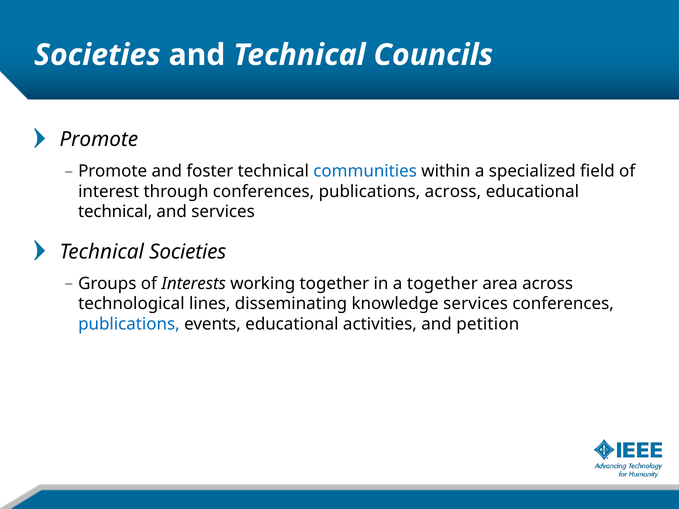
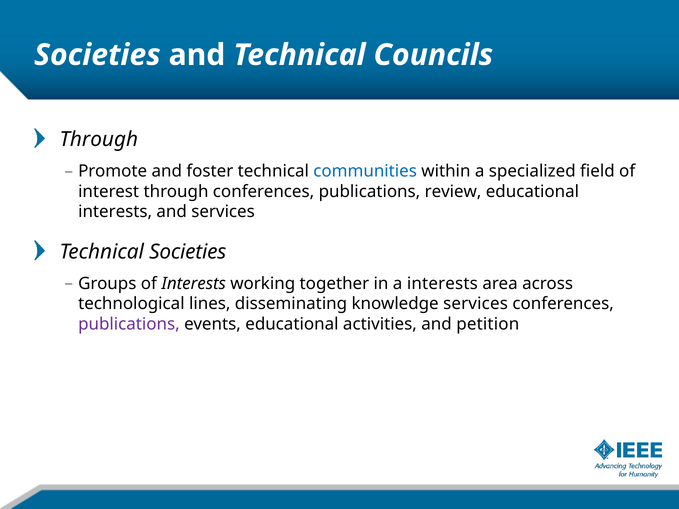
Promote: Promote -> Through (99, 139)
publications across: across -> review (453, 192)
technical: technical -> interests (115, 212)
a together: together -> interests (442, 284)
publications colour: blue -> purple (129, 324)
